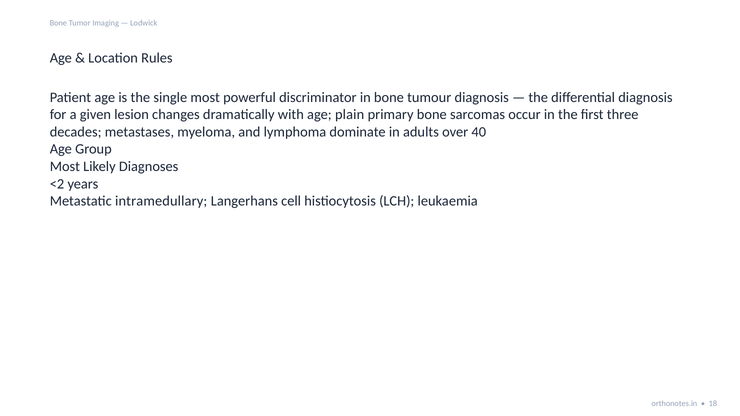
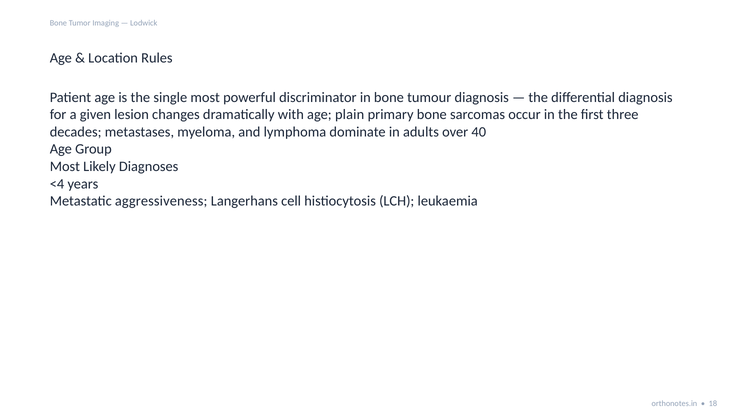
<2: <2 -> <4 (57, 184)
intramedullary: intramedullary -> aggressiveness (161, 201)
